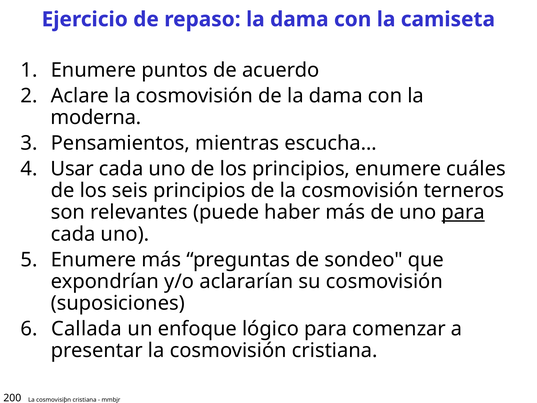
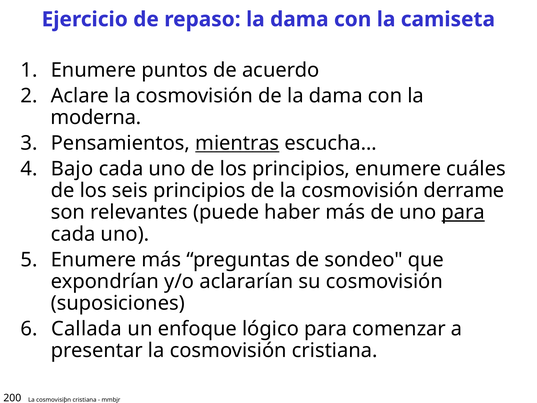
mientras underline: none -> present (237, 143)
Usar: Usar -> Bajo (72, 169)
terneros: terneros -> derrame (464, 190)
